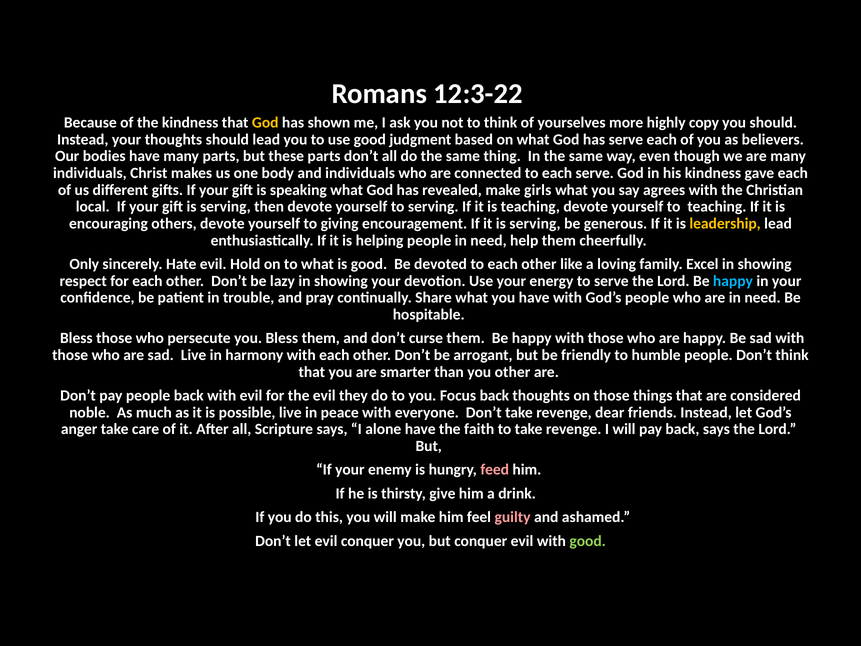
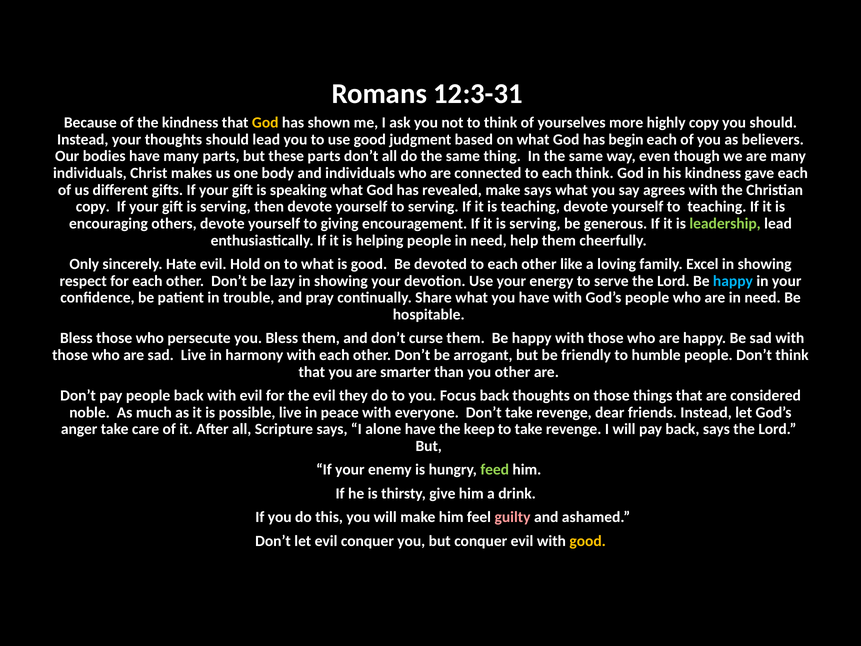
12:3-22: 12:3-22 -> 12:3-31 (478, 94)
has serve: serve -> begin (626, 139)
each serve: serve -> think (595, 173)
make girls: girls -> says (538, 190)
local: local -> copy (93, 207)
leadership colour: yellow -> light green (725, 224)
faith: faith -> keep (479, 429)
feed colour: pink -> light green (495, 470)
good colour: light green -> yellow (588, 541)
